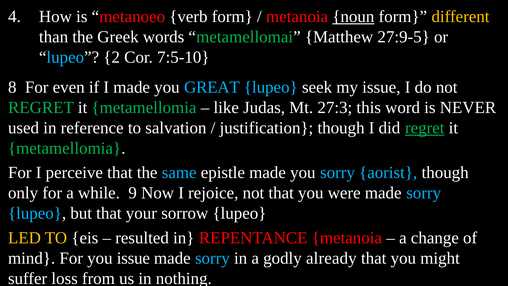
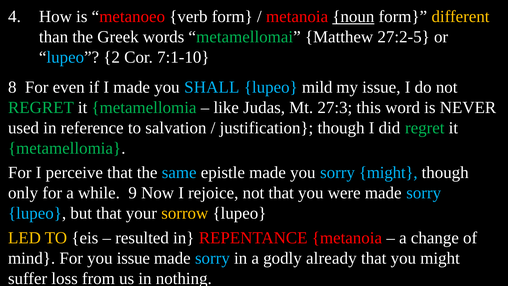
27:9-5: 27:9-5 -> 27:2-5 (404, 37)
7:5-10: 7:5-10 -> 7:1-10 (183, 57)
GREAT: GREAT -> SHALL (212, 87)
seek: seek -> mild (317, 87)
regret underline: present -> none (425, 128)
sorry aorist: aorist -> might (388, 173)
sorrow colour: white -> yellow (185, 213)
